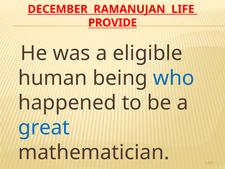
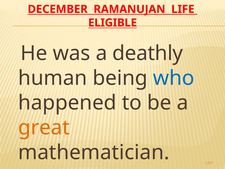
PROVIDE: PROVIDE -> ELIGIBLE (113, 23)
eligible: eligible -> deathly (148, 53)
great colour: blue -> orange (44, 127)
